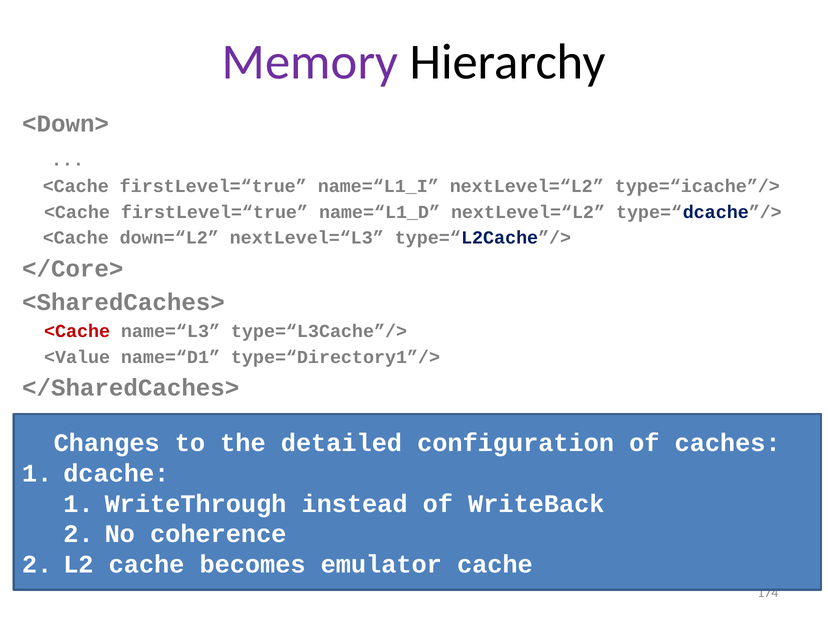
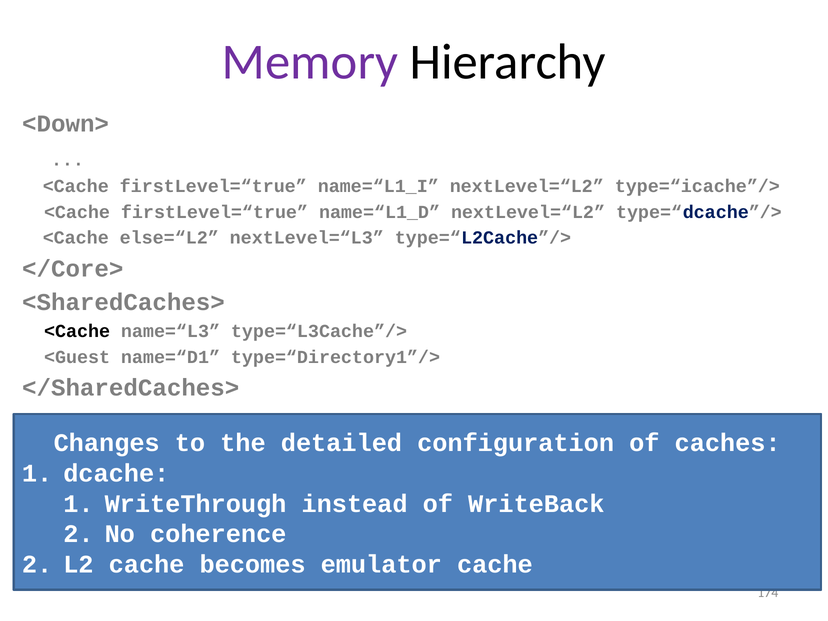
down=“L2: down=“L2 -> else=“L2 (169, 238)
<Cache colour: red -> black (77, 331)
<Value: <Value -> <Guest (77, 357)
